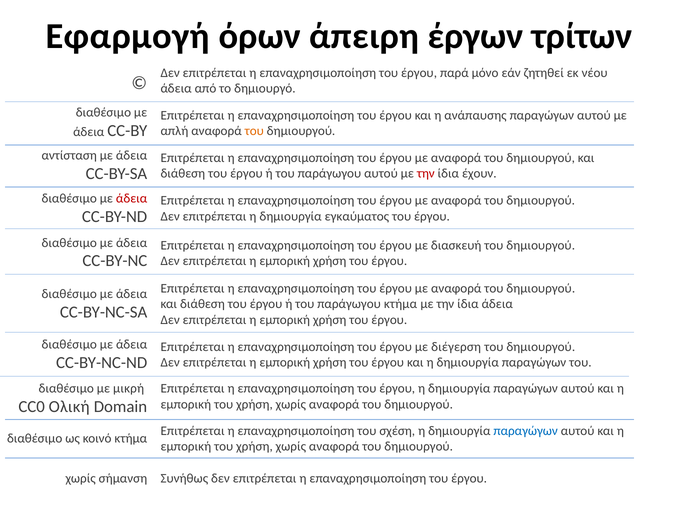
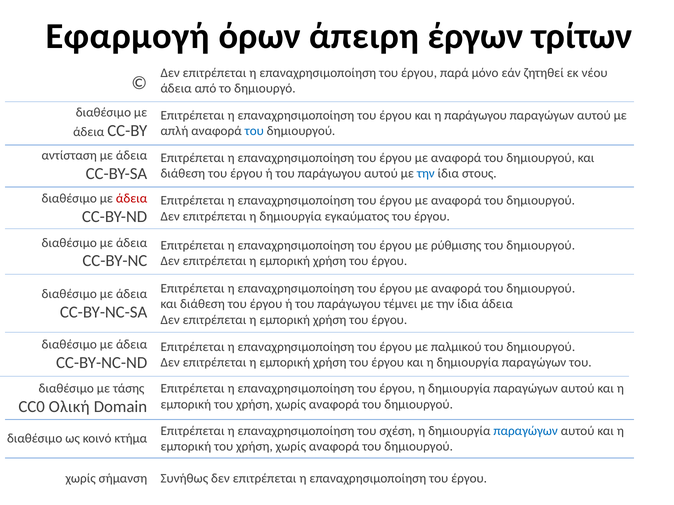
η ανάπαυσης: ανάπαυσης -> παράγωγου (476, 116)
του colour: orange -> blue (254, 131)
την colour: red -> blue (426, 174)
έχουν: έχουν -> στους (479, 174)
διασκευή: διασκευή -> ρύθμισης (456, 246)
παράγωγου κτήμα: κτήμα -> τέμνει (401, 304)
διέγερση: διέγερση -> παλμικού (456, 347)
μικρή: μικρή -> τάσης (129, 389)
